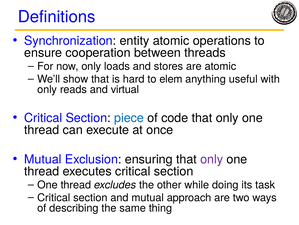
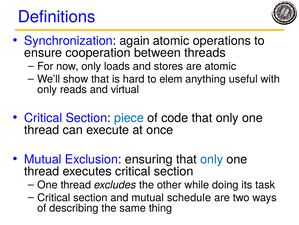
entity: entity -> again (135, 41)
only colour: purple -> blue (212, 159)
approach: approach -> schedule (189, 197)
